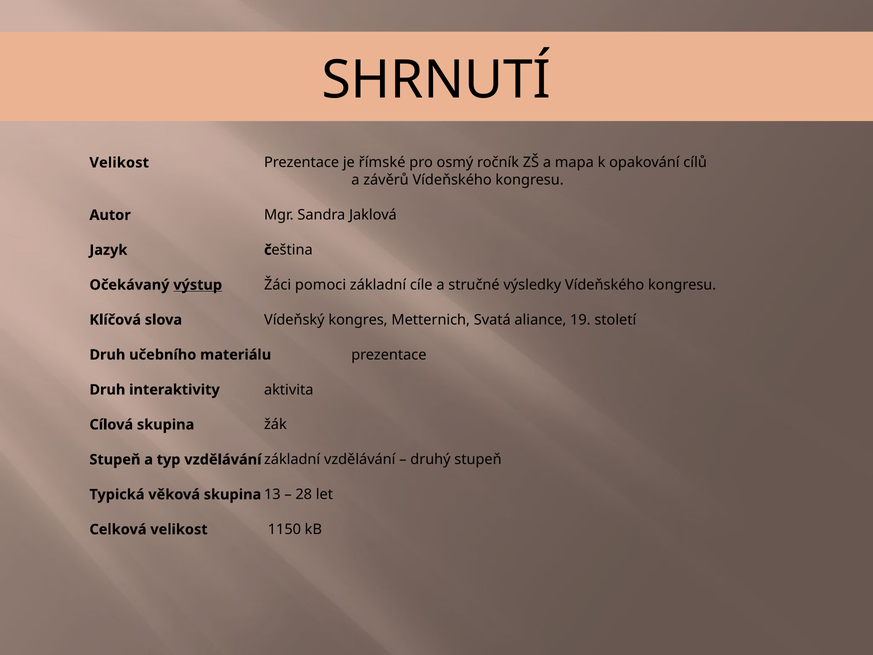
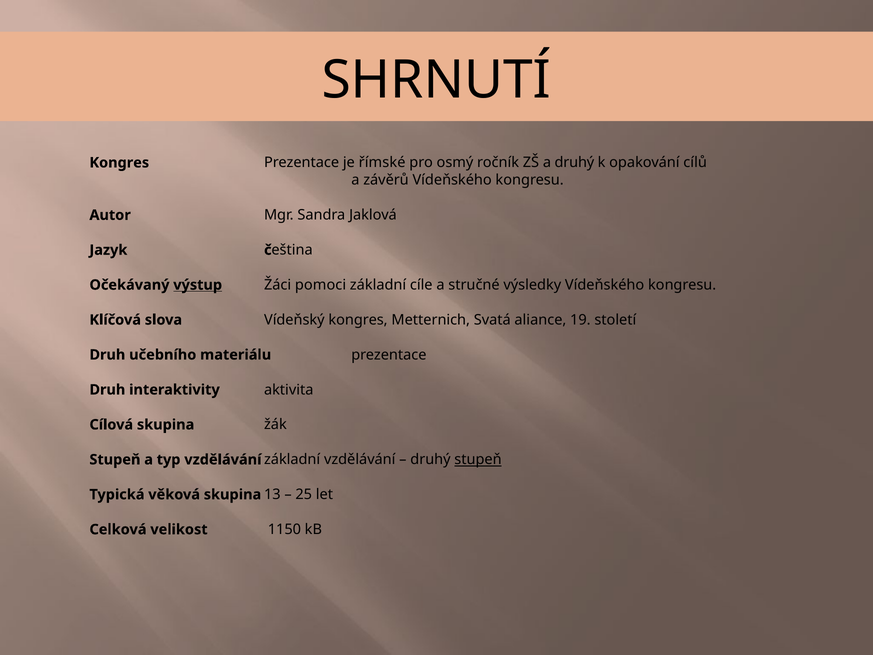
Velikost: Velikost -> Kongres (119, 163)
a mapa: mapa -> druhý (574, 163)
stupeň underline: none -> present (478, 459)
28: 28 -> 25 (304, 494)
